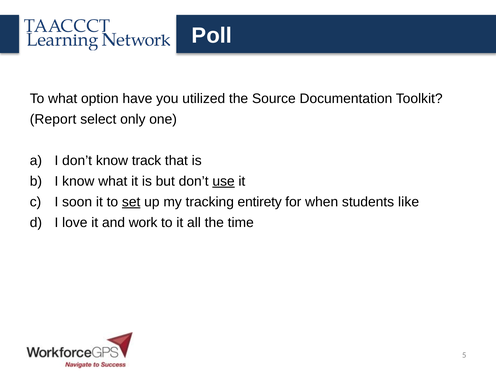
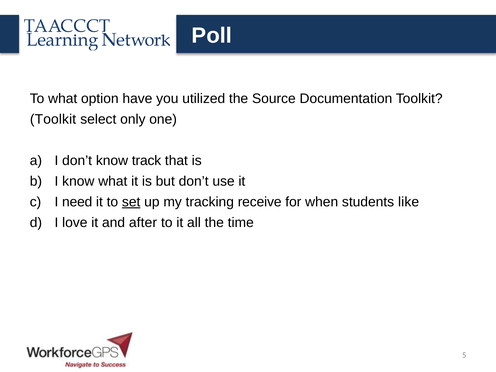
Report: Report -> Toolkit (53, 119)
use underline: present -> none (224, 181)
soon: soon -> need (77, 202)
entirety: entirety -> receive (260, 202)
work: work -> after (143, 223)
